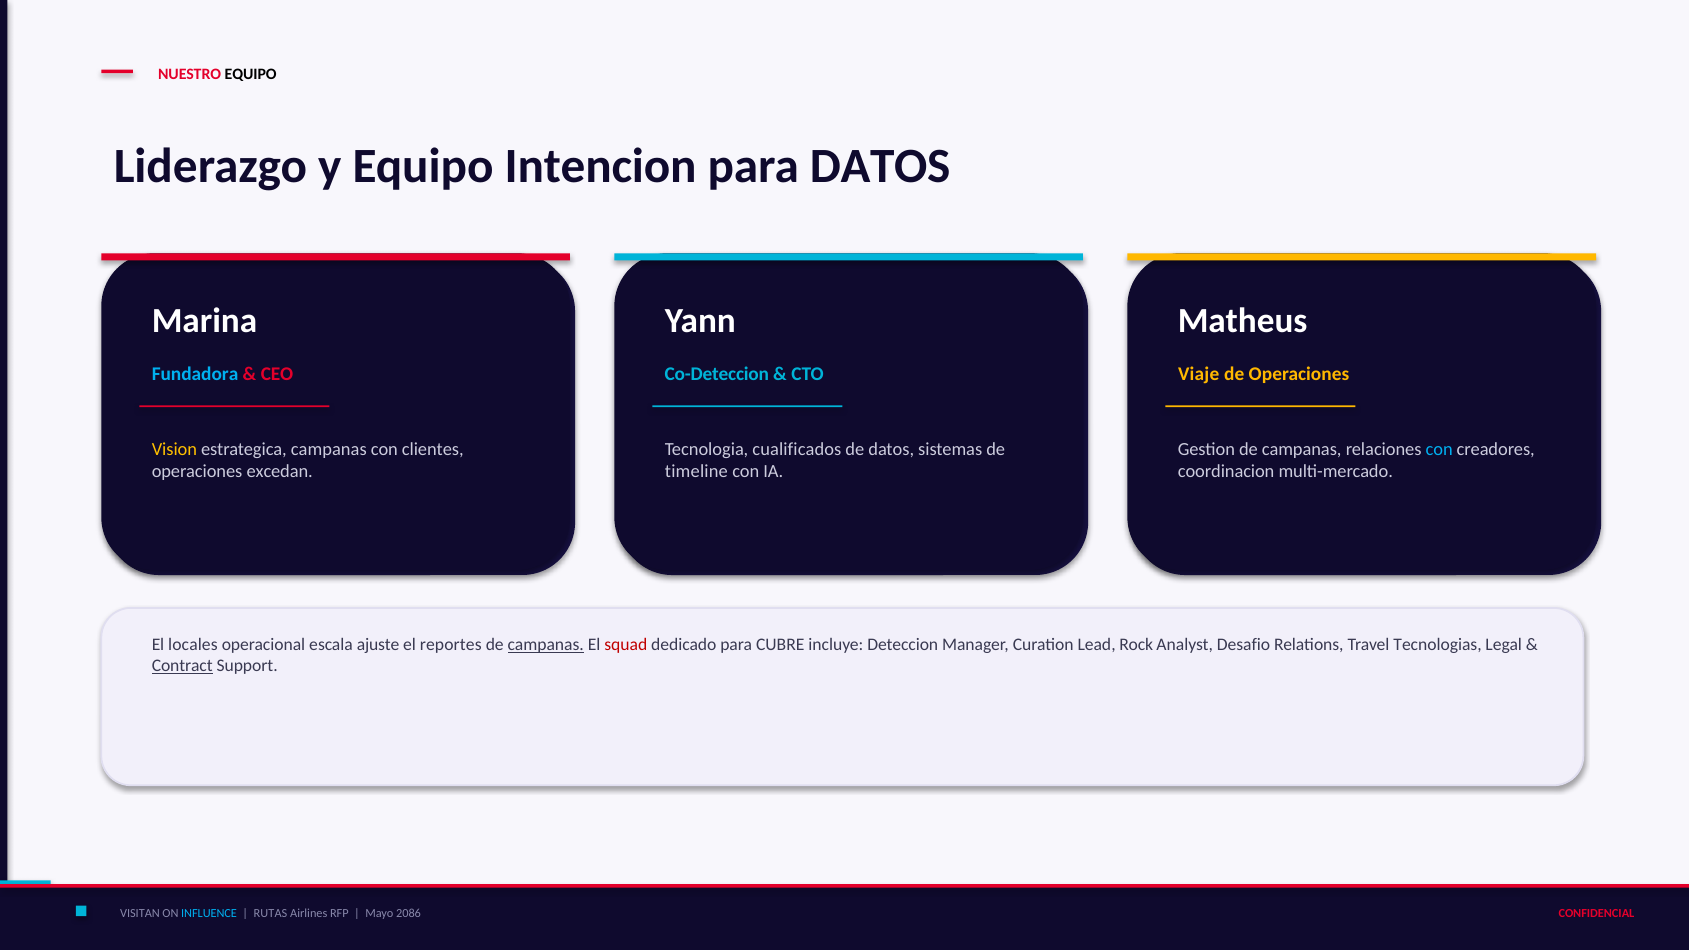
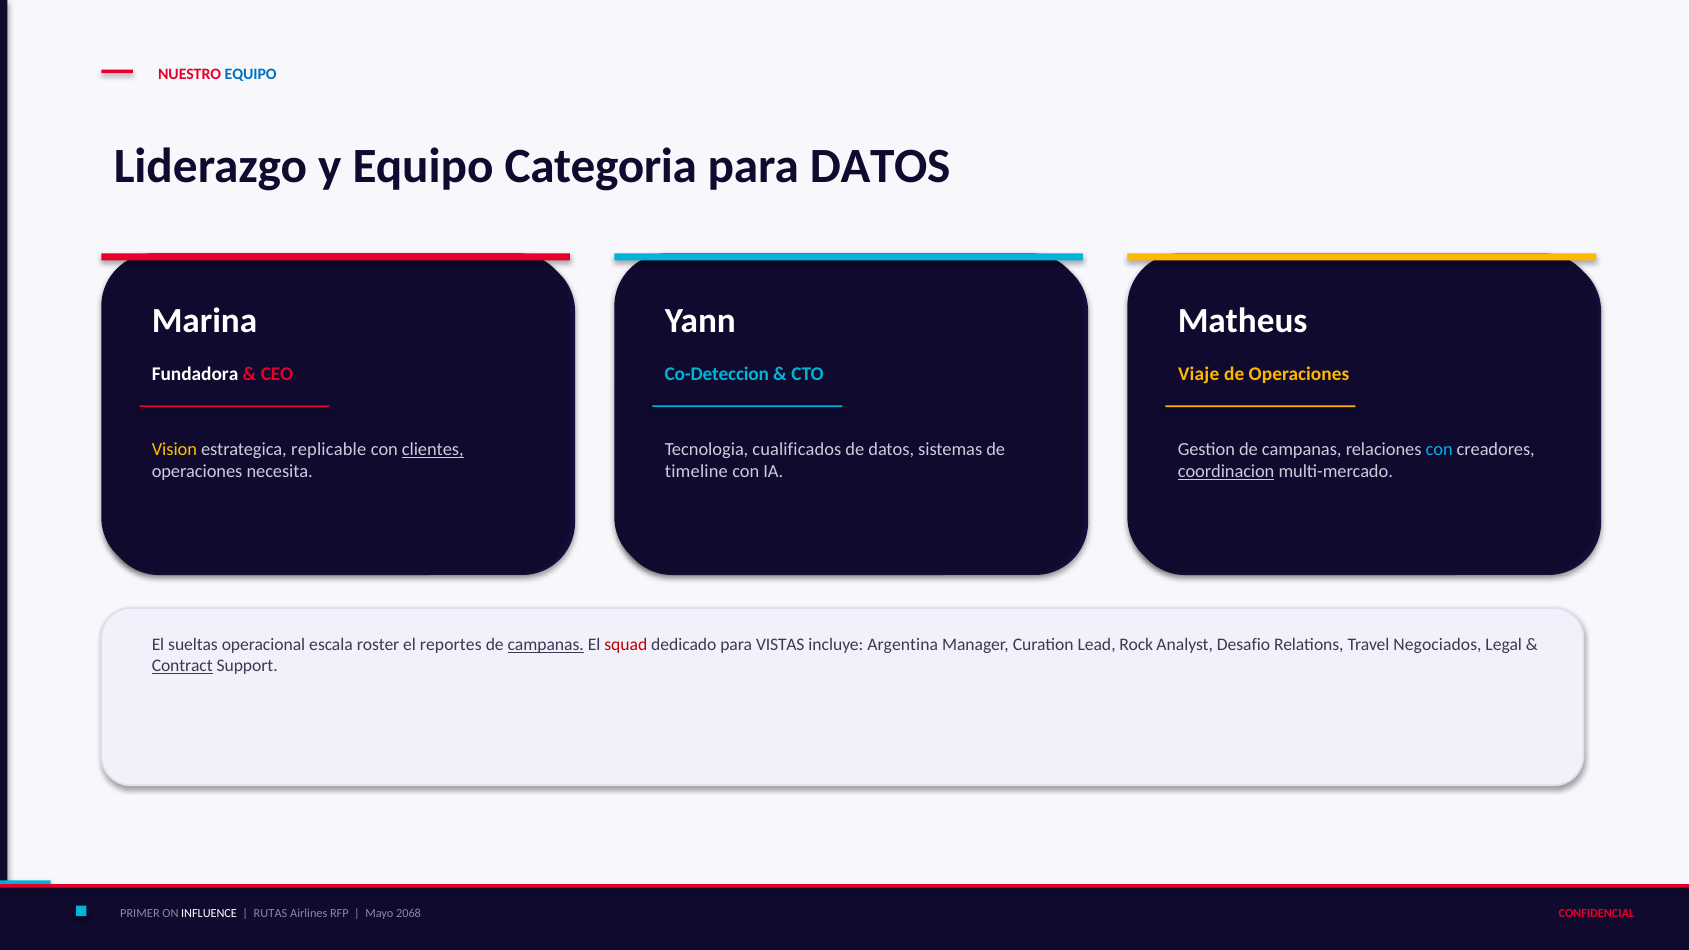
EQUIPO colour: black -> blue (251, 74)
Intencion: Intencion -> Categoria (601, 166)
Fundadora colour: light blue -> white (195, 374)
estrategica campanas: campanas -> replicable (329, 449)
clientes underline: none -> present (433, 449)
excedan: excedan -> necesita (280, 471)
coordinacion underline: none -> present (1226, 471)
locales: locales -> sueltas (193, 645)
ajuste: ajuste -> roster (378, 645)
CUBRE: CUBRE -> VISTAS (780, 645)
Deteccion: Deteccion -> Argentina (903, 645)
Tecnologias: Tecnologias -> Negociados (1438, 645)
VISITAN: VISITAN -> PRIMER (140, 914)
INFLUENCE colour: light blue -> white (209, 914)
2086: 2086 -> 2068 (409, 914)
